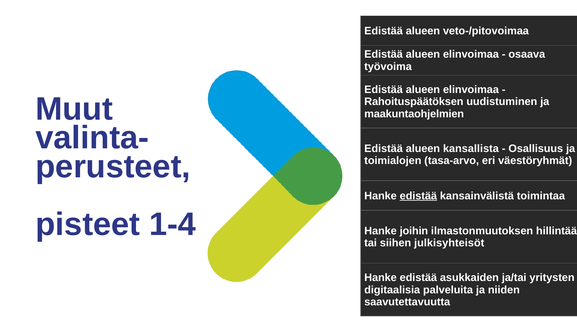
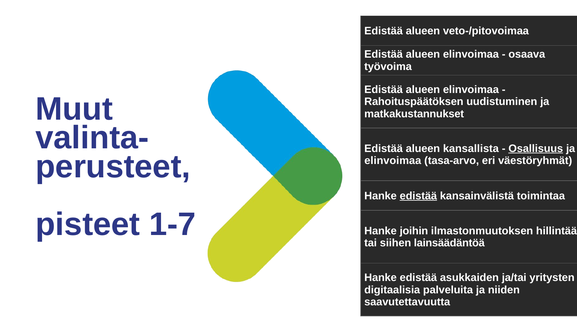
maakuntaohjelmien: maakuntaohjelmien -> matkakustannukset (414, 114)
Osallisuus underline: none -> present (536, 148)
toimialojen: toimialojen -> elinvoimaa (393, 160)
1-4: 1-4 -> 1-7 (172, 224)
julkisyhteisöt: julkisyhteisöt -> lainsäädäntöä (449, 243)
